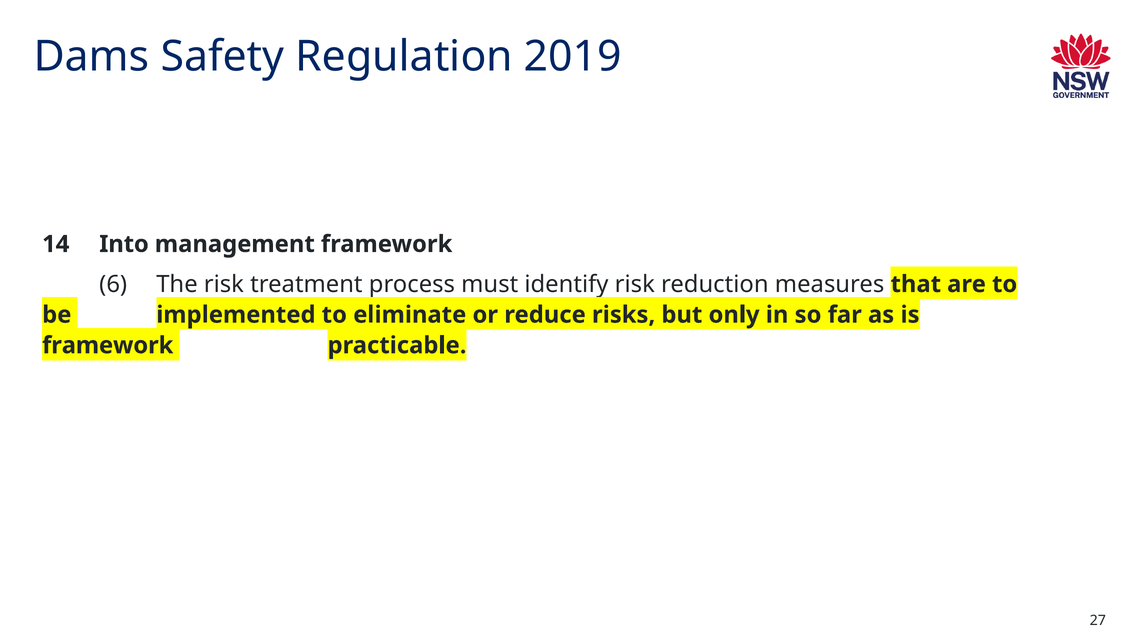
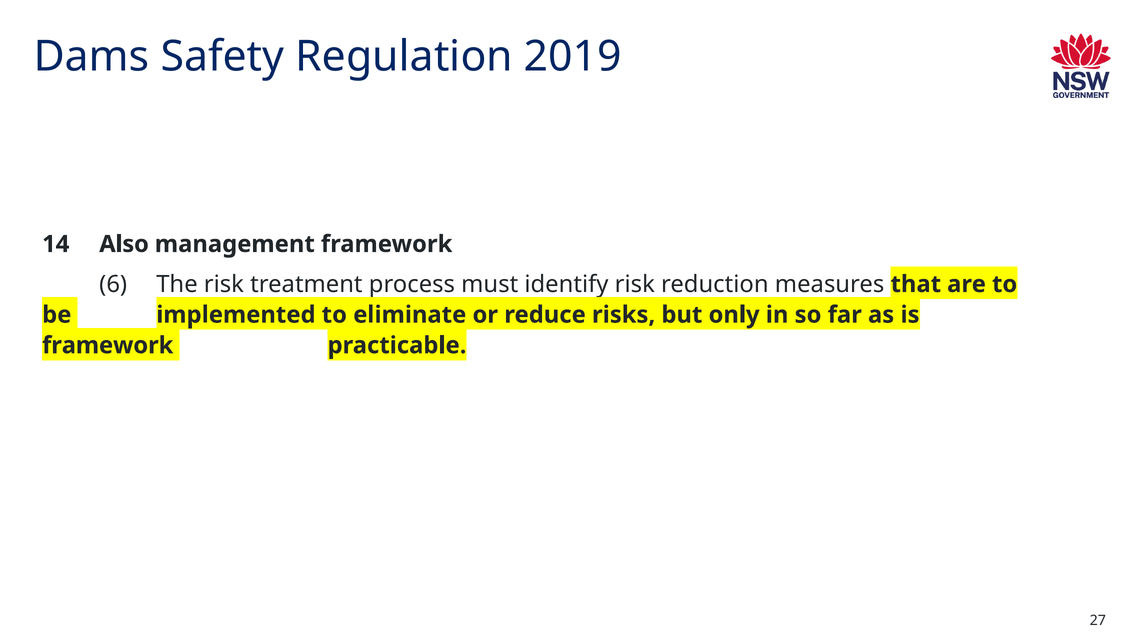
Into: Into -> Also (124, 244)
